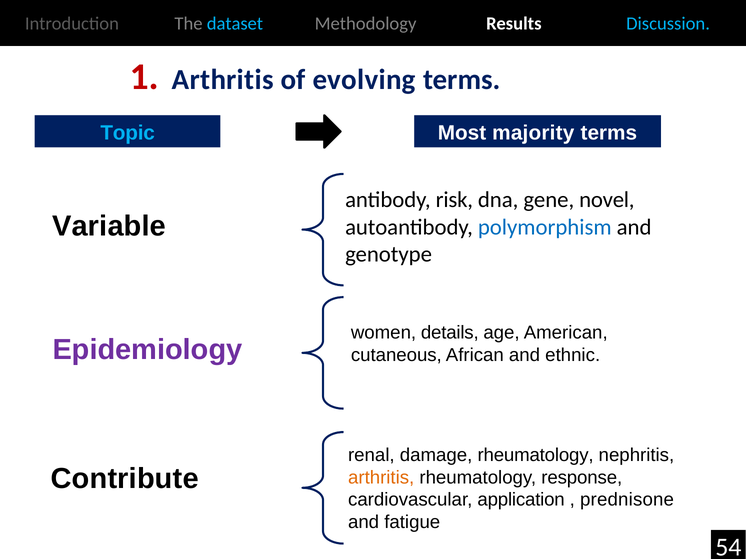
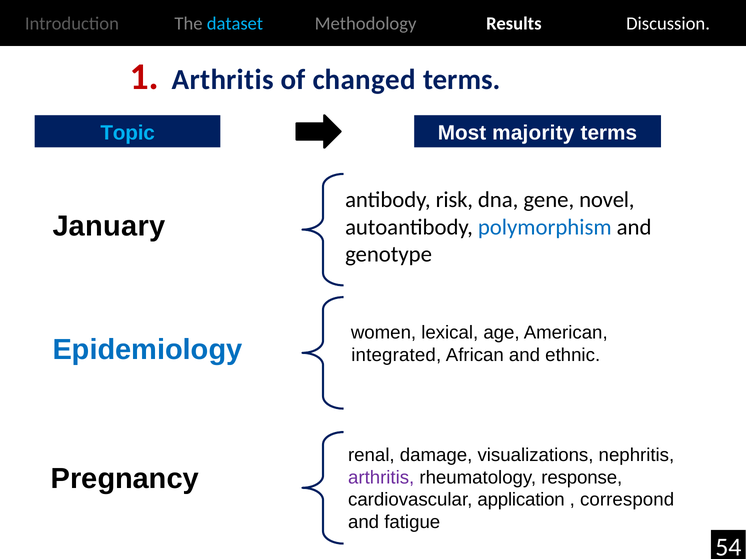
Discussion colour: light blue -> white (668, 24)
evolving: evolving -> changed (364, 80)
Variable: Variable -> January (109, 226)
details: details -> lexical (450, 333)
Epidemiology colour: purple -> blue (148, 350)
cutaneous: cutaneous -> integrated (396, 355)
damage rheumatology: rheumatology -> visualizations (536, 455)
Contribute: Contribute -> Pregnancy (125, 479)
arthritis colour: orange -> purple (381, 478)
prednisone: prednisone -> correspond (627, 500)
